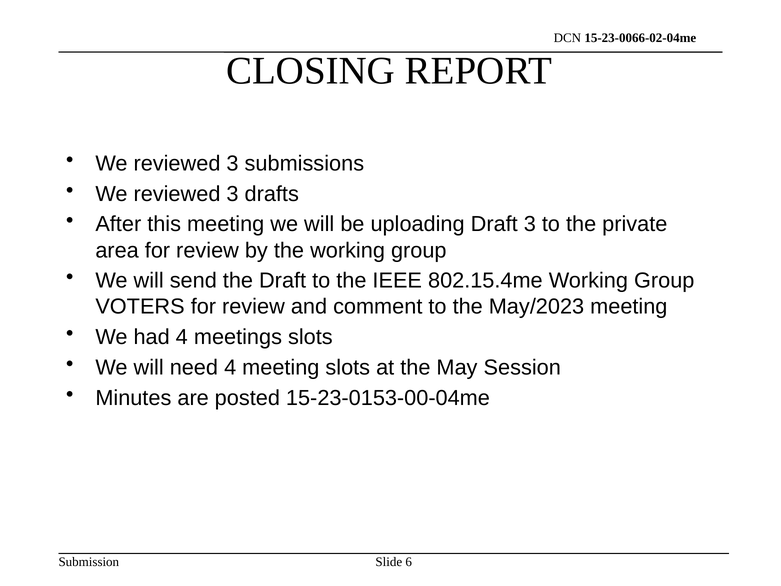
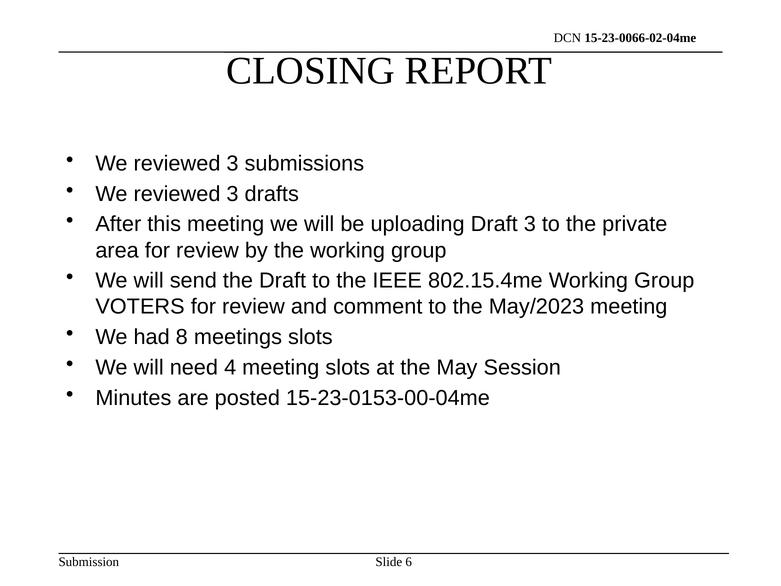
had 4: 4 -> 8 (182, 337)
